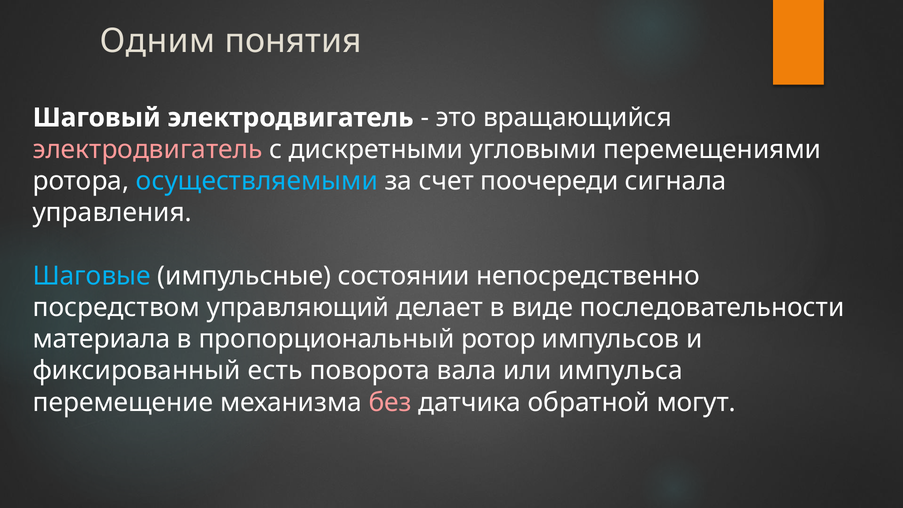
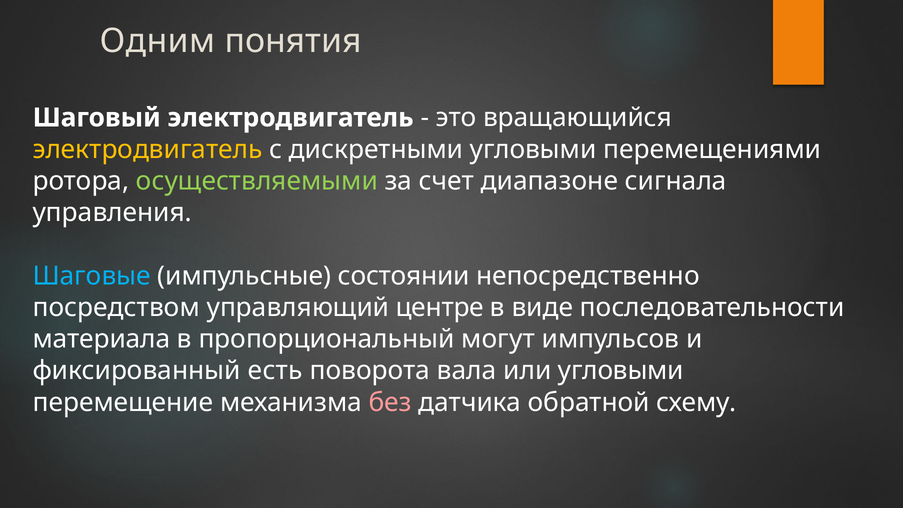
электродвигатель colour: pink -> yellow (148, 149)
осуществляемыми colour: light blue -> light green (257, 181)
поочереди: поочереди -> диапазоне (549, 181)
делает: делает -> центре (440, 307)
ротор: ротор -> могут (498, 339)
или импульса: импульса -> угловыми (621, 371)
могут: могут -> схему (696, 402)
